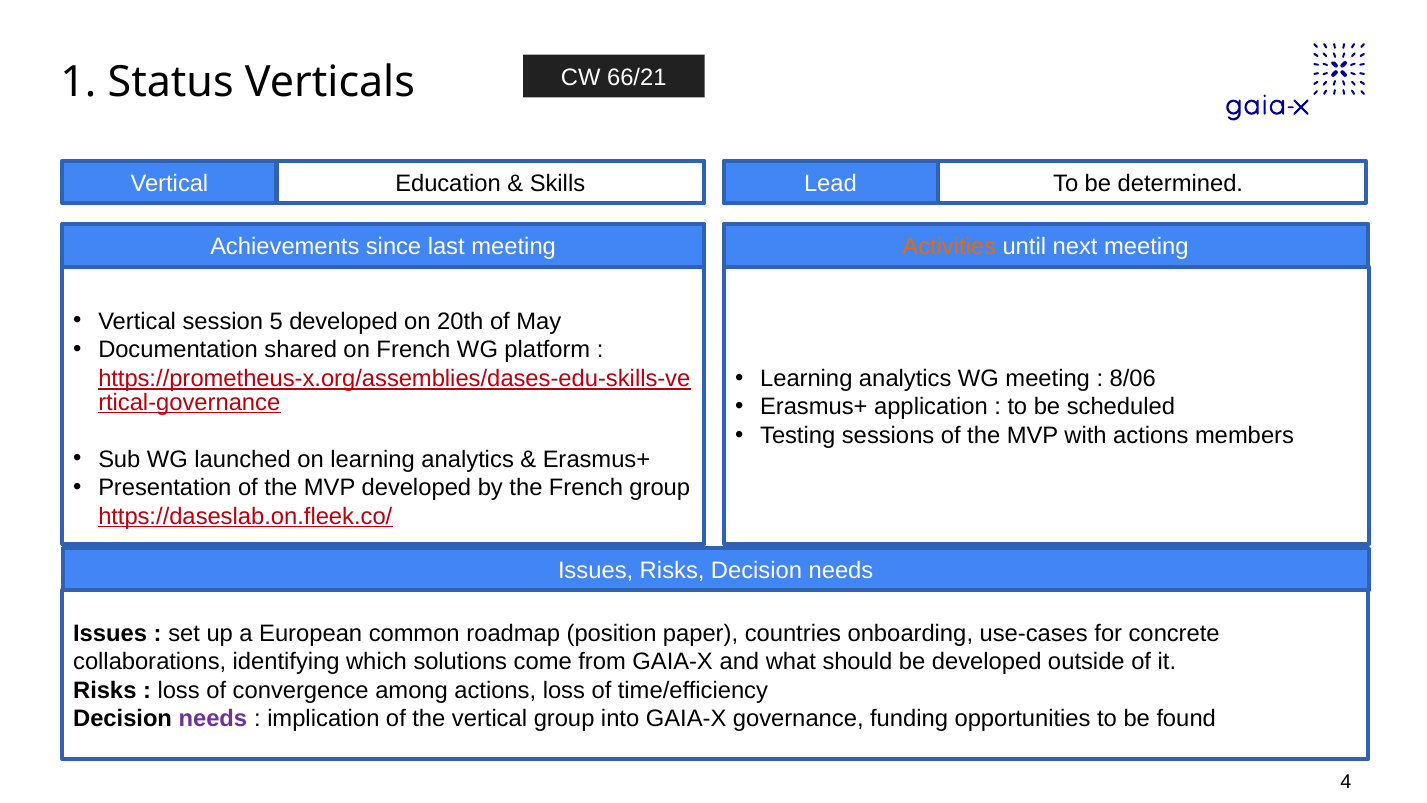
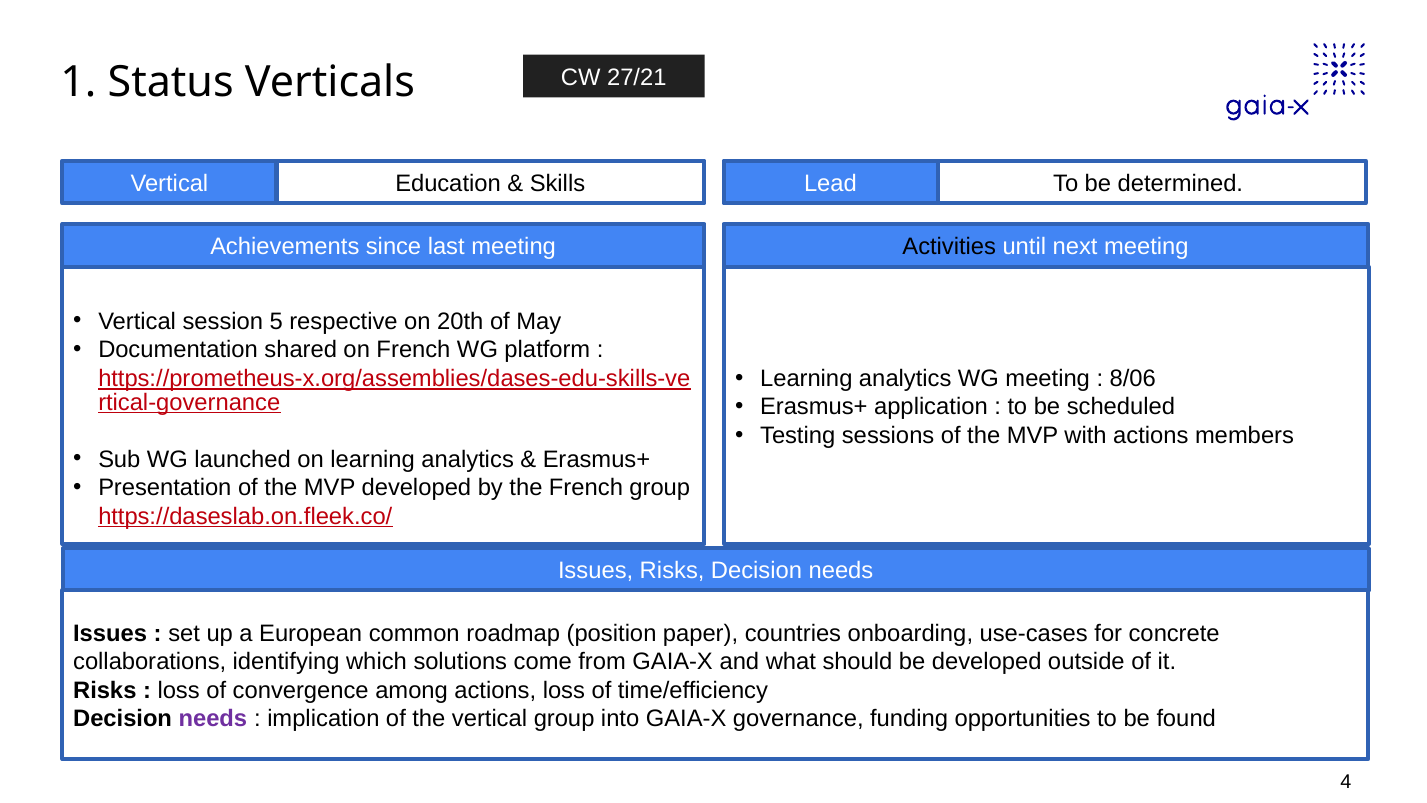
66/21: 66/21 -> 27/21 (637, 78)
Activities colour: orange -> black (949, 247)
5 developed: developed -> respective (343, 321)
